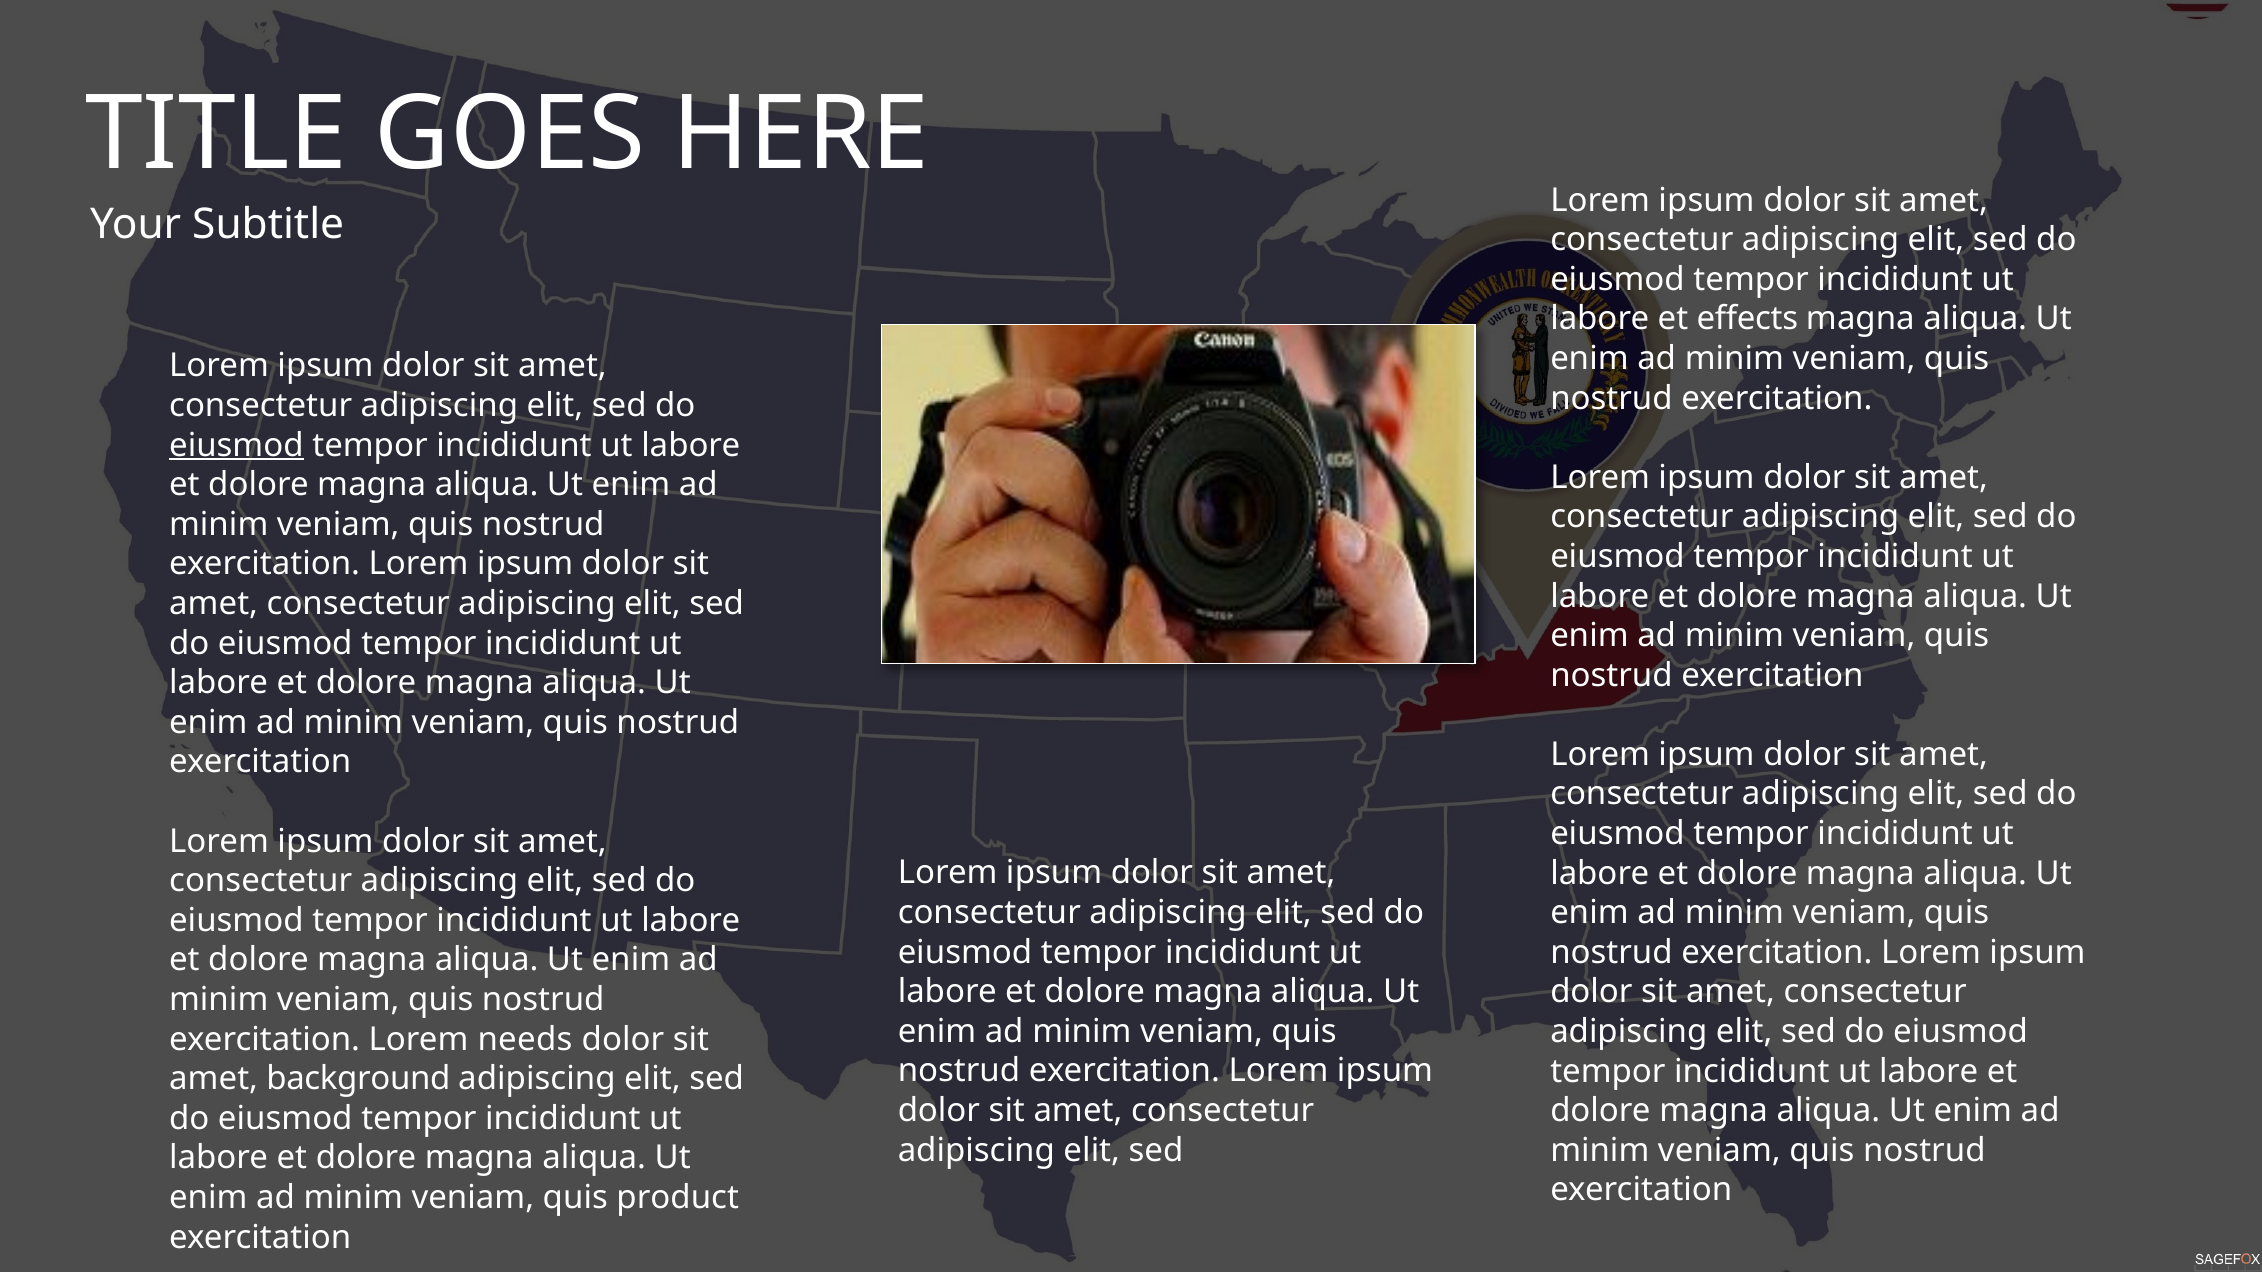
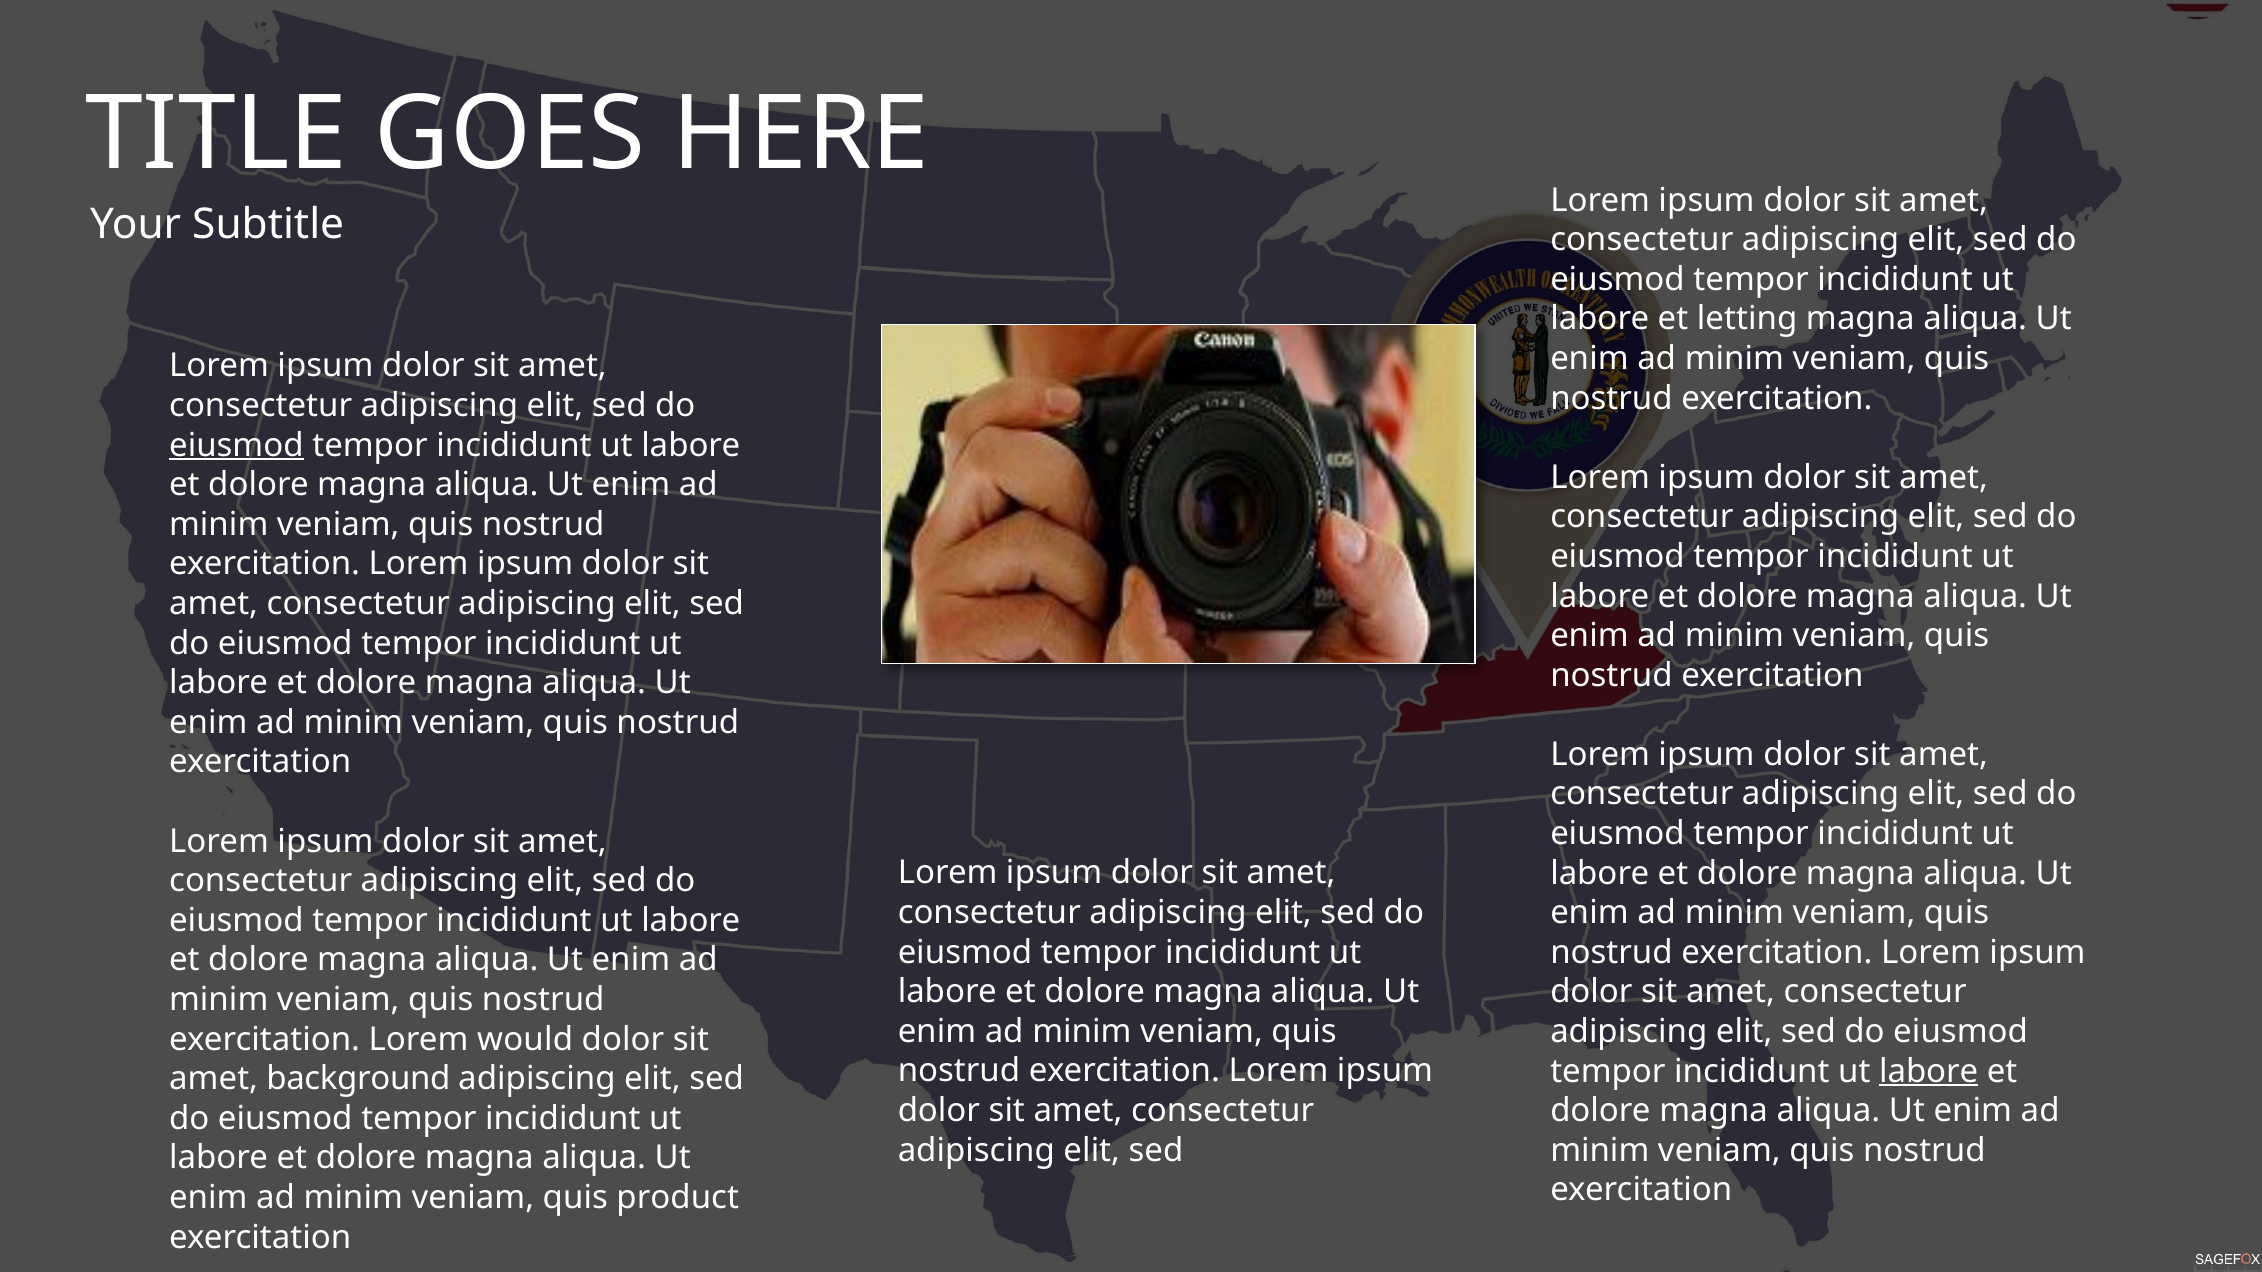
effects: effects -> letting (1747, 319)
needs: needs -> would (525, 1039)
labore underline: none -> present (1929, 1072)
